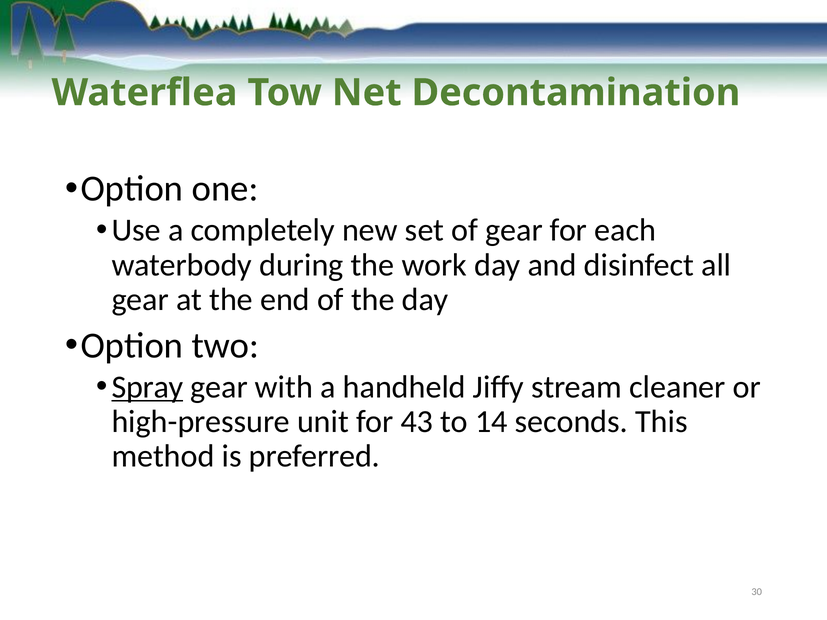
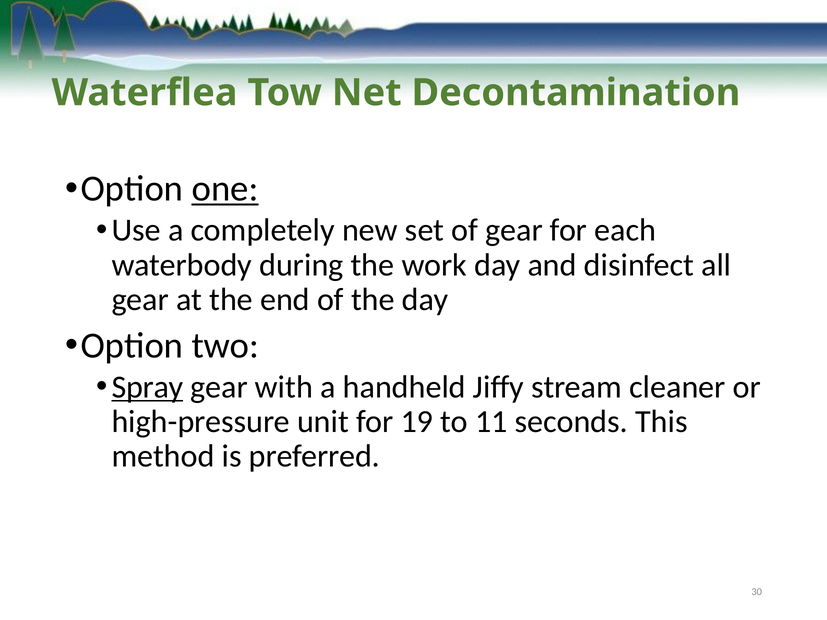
one underline: none -> present (225, 189)
43: 43 -> 19 (417, 422)
14: 14 -> 11 (491, 422)
